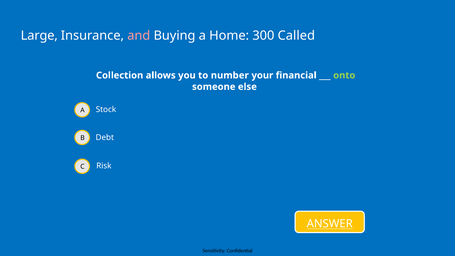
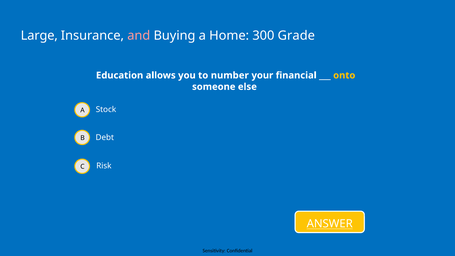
Called: Called -> Grade (296, 36)
Collection: Collection -> Education (120, 75)
onto colour: light green -> yellow (344, 75)
